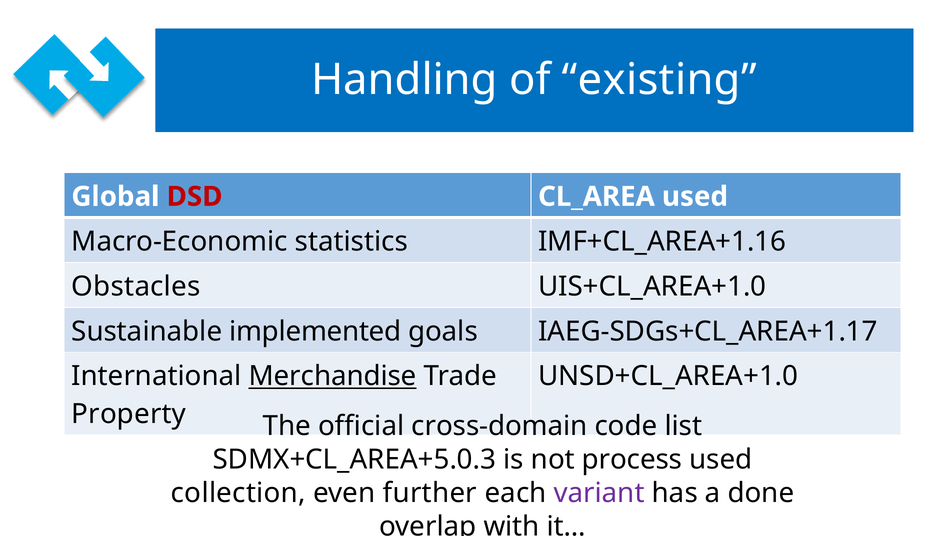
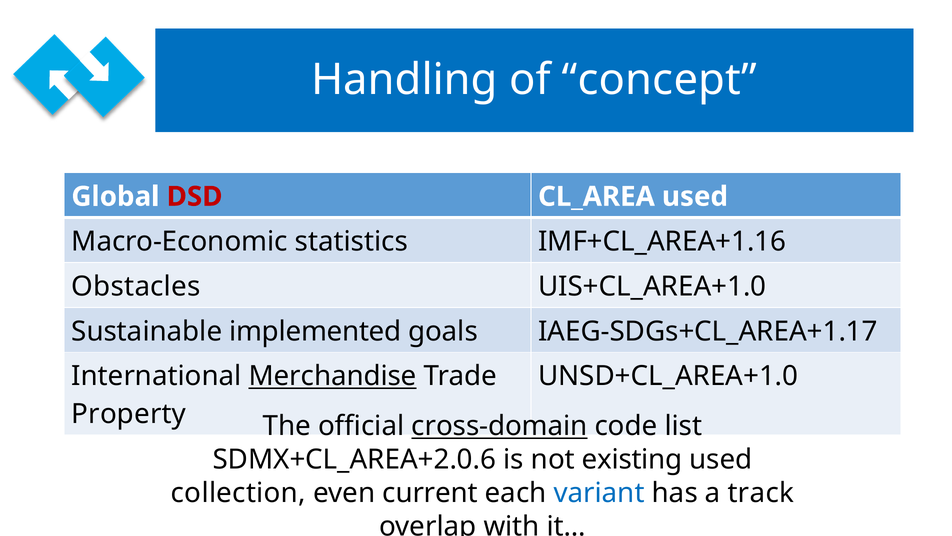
existing: existing -> concept (659, 80)
cross-domain underline: none -> present (499, 426)
SDMX+CL_AREA+5.0.3: SDMX+CL_AREA+5.0.3 -> SDMX+CL_AREA+2.0.6 (354, 459)
process: process -> existing (632, 459)
further: further -> current (430, 493)
variant colour: purple -> blue (599, 493)
done: done -> track (761, 493)
